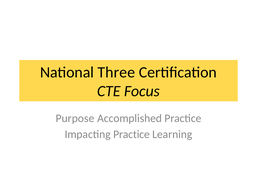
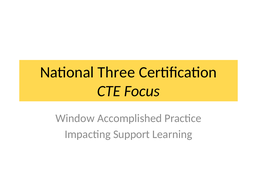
Purpose: Purpose -> Window (75, 118)
Impacting Practice: Practice -> Support (132, 134)
